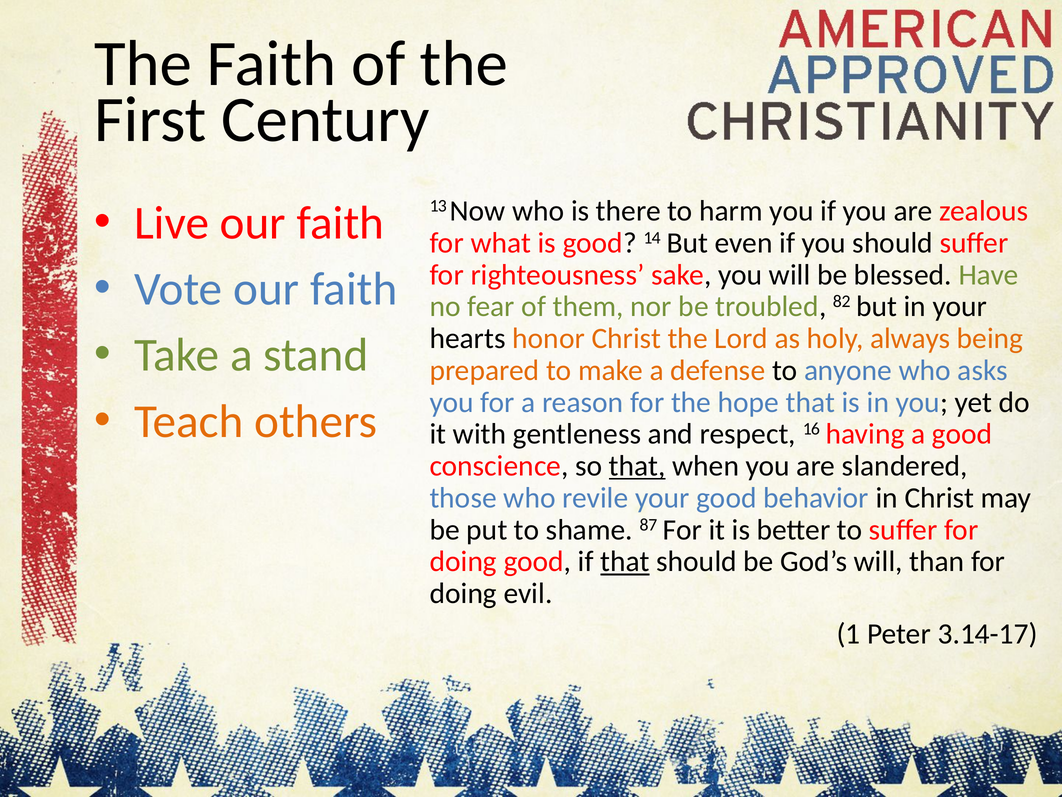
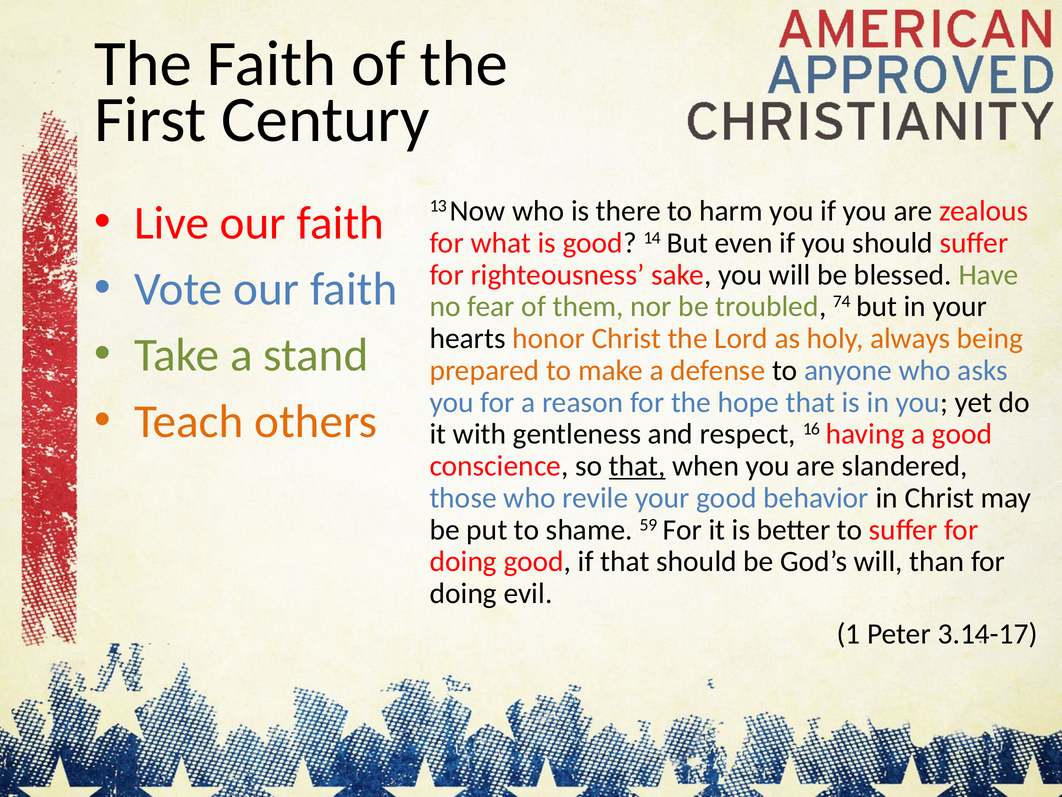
82: 82 -> 74 (842, 301)
87: 87 -> 59 (648, 524)
that underline: present -> none (625, 561)
